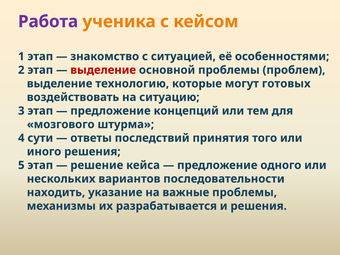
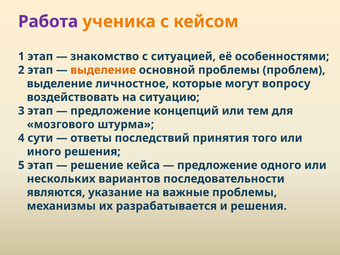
выделение colour: red -> orange (103, 70)
технологию: технологию -> личностное (132, 84)
готовых: готовых -> вопросу (286, 84)
находить: находить -> являются (56, 192)
